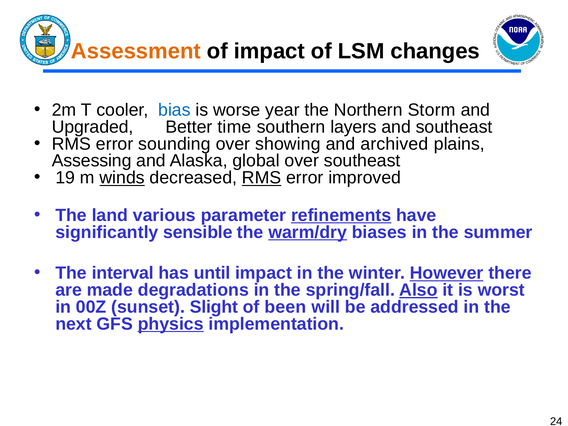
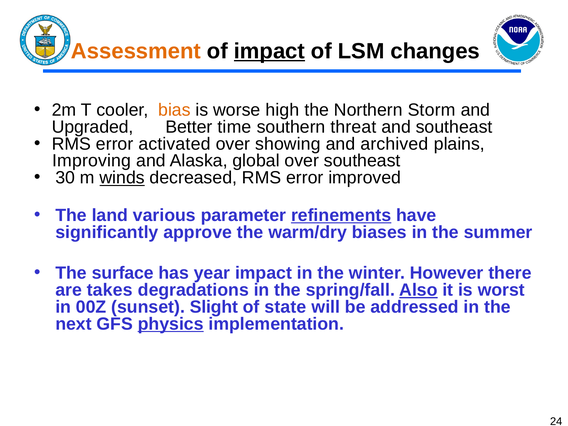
impact underline: none -> present (269, 51)
bias colour: blue -> orange (174, 110)
year: year -> high (282, 110)
layers: layers -> threat (353, 127)
sounding: sounding -> activated (174, 144)
Assessing: Assessing -> Improving (92, 161)
19: 19 -> 30 (65, 178)
RMS underline: present -> none (262, 178)
sensible: sensible -> approve (198, 232)
warm/dry underline: present -> none (308, 232)
interval: interval -> surface (123, 273)
until: until -> year (212, 273)
However underline: present -> none (447, 273)
made: made -> takes (110, 290)
been: been -> state (285, 307)
